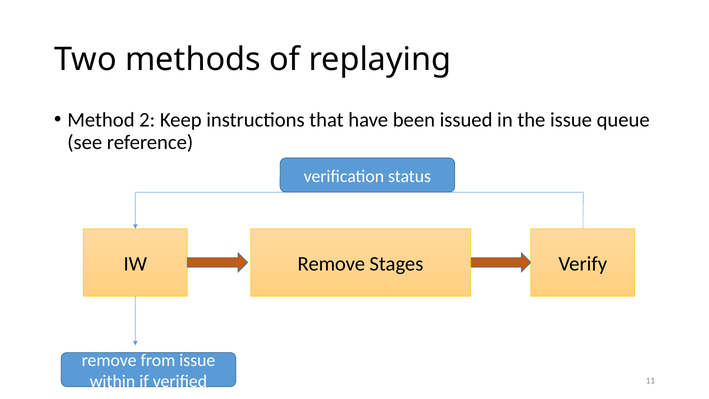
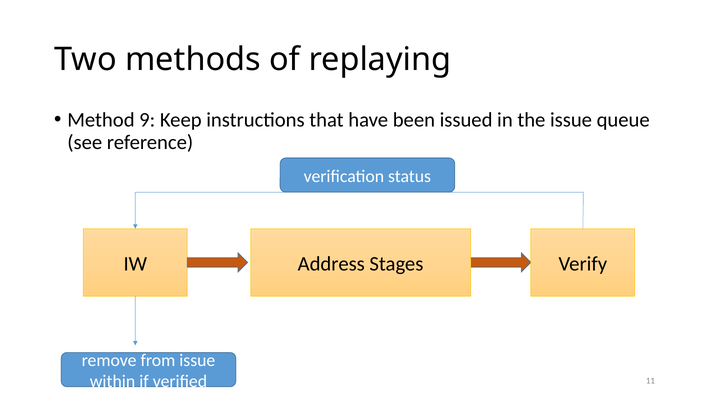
2: 2 -> 9 (147, 120)
IW Remove: Remove -> Address (331, 264)
